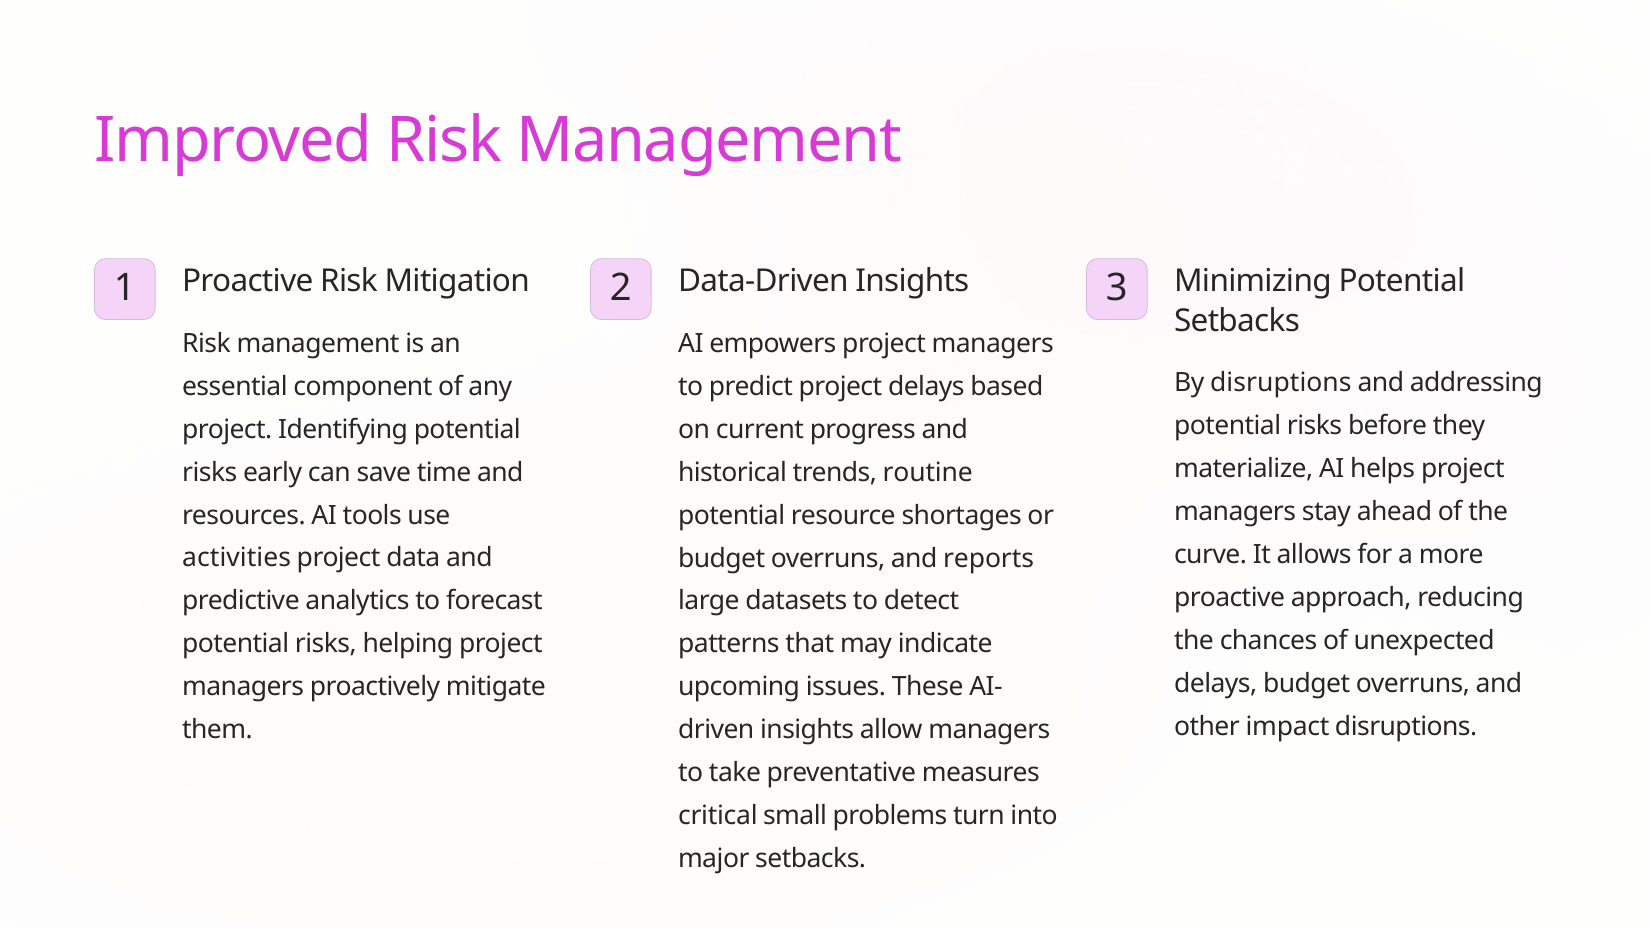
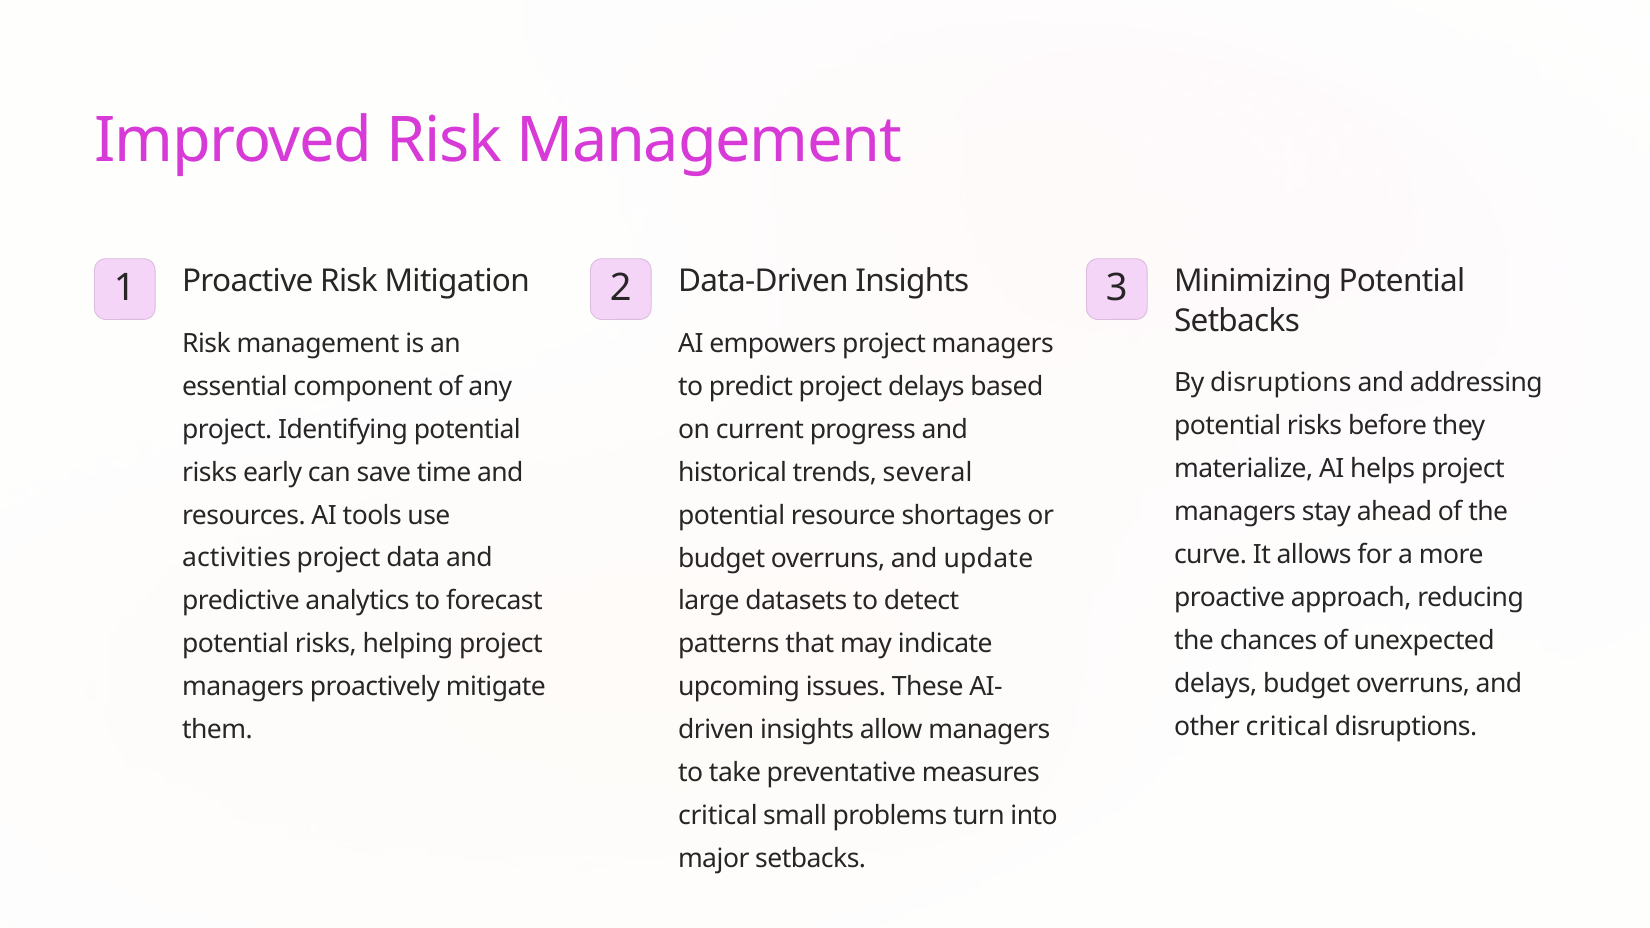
routine: routine -> several (928, 472)
reports: reports -> update (988, 558)
other impact: impact -> critical (1287, 727)
